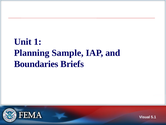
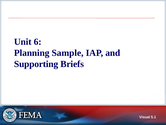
1: 1 -> 6 (38, 42)
Boundaries: Boundaries -> Supporting (36, 64)
